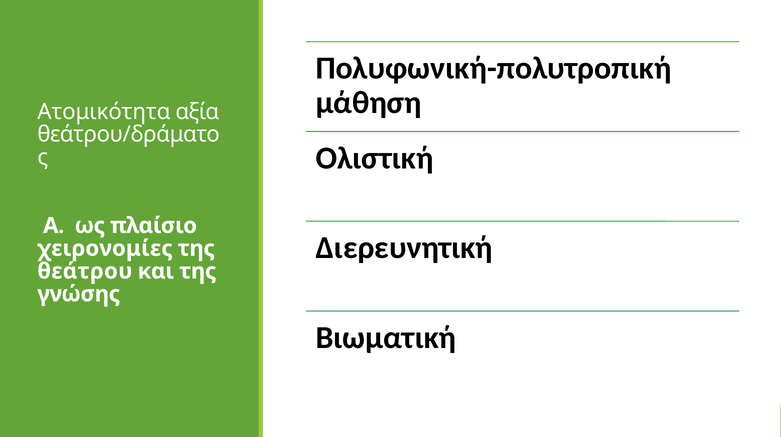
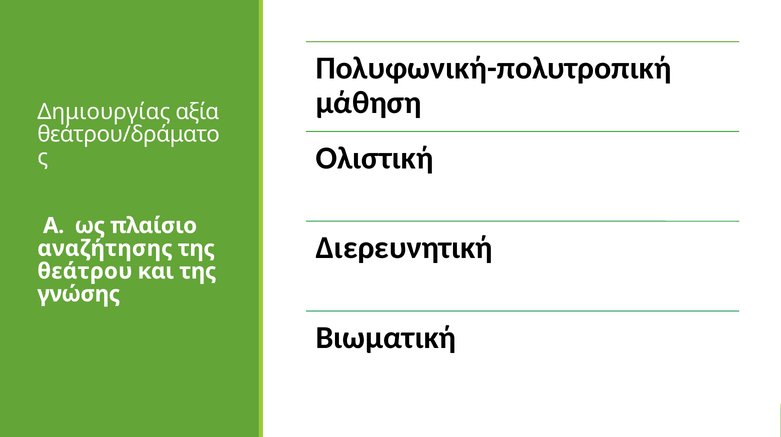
Ατομικότητα: Ατομικότητα -> Δημιουργίας (104, 112)
χειρονομίες: χειρονομίες -> αναζήτησης (105, 248)
